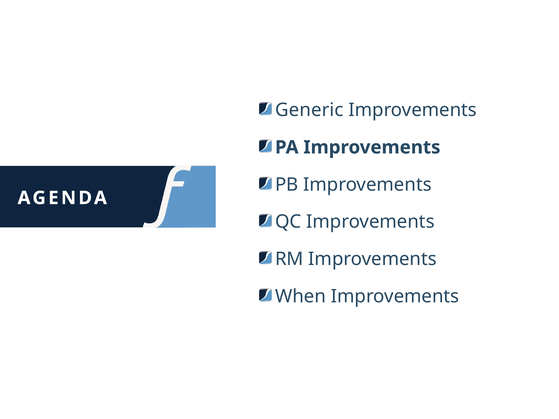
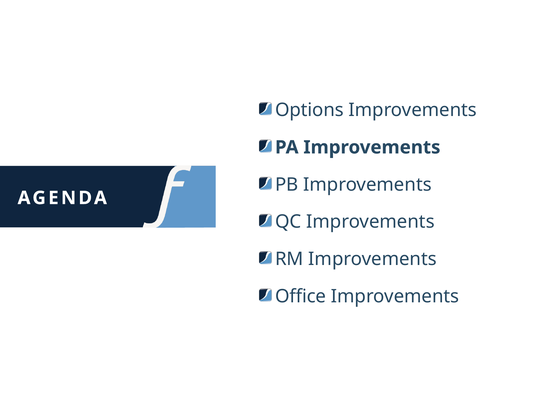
Generic: Generic -> Options (309, 110)
When: When -> Office (301, 296)
